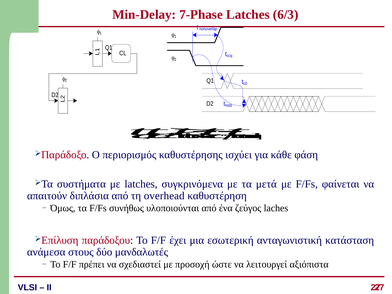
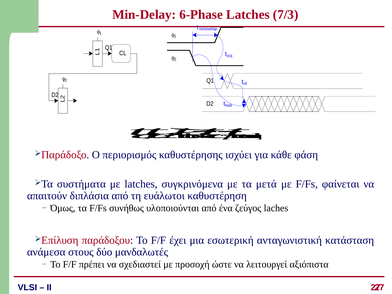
7-Phase: 7-Phase -> 6-Phase (201, 14)
6/3: 6/3 -> 7/3 (286, 14)
overhead: overhead -> ευάλωτοι (164, 196)
